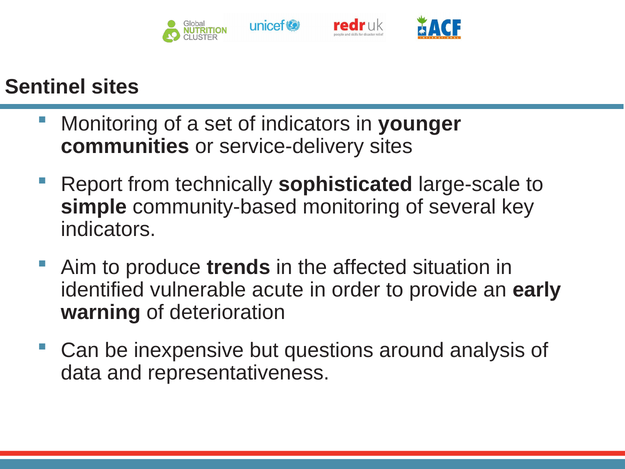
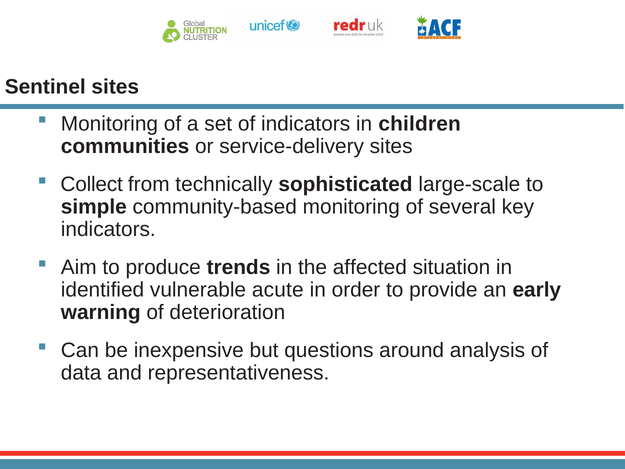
younger: younger -> children (420, 124)
Report: Report -> Collect (92, 184)
